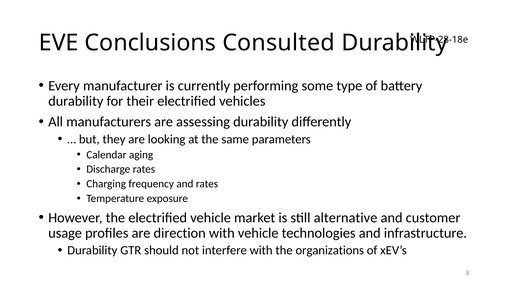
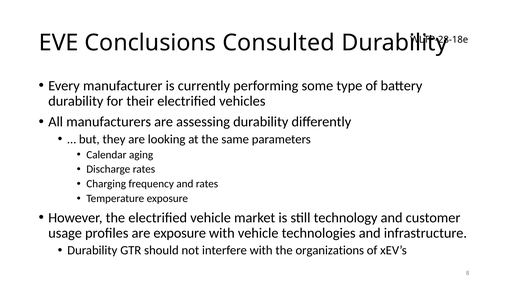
alternative: alternative -> technology (346, 217)
are direction: direction -> exposure (180, 233)
